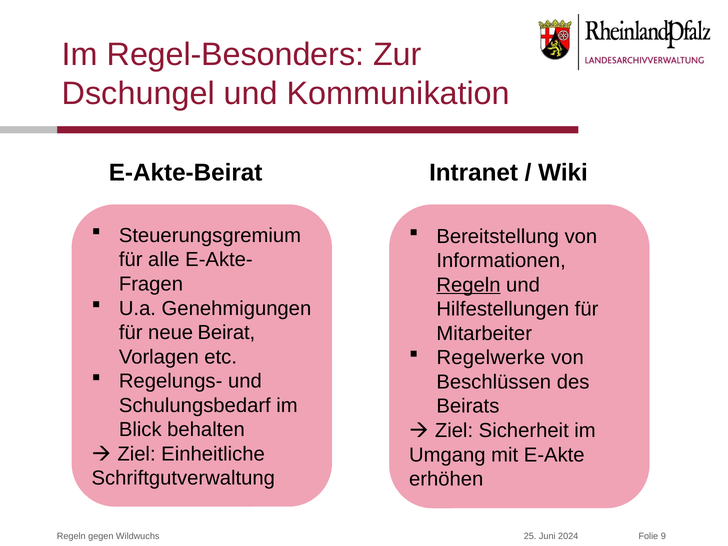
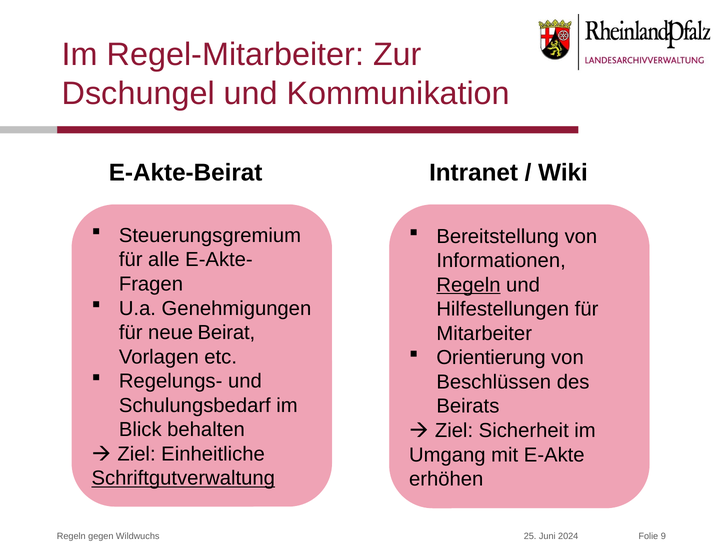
Regel-Besonders: Regel-Besonders -> Regel-Mitarbeiter (235, 55)
Regelwerke: Regelwerke -> Orientierung (491, 358)
Schriftgutverwaltung underline: none -> present (183, 478)
